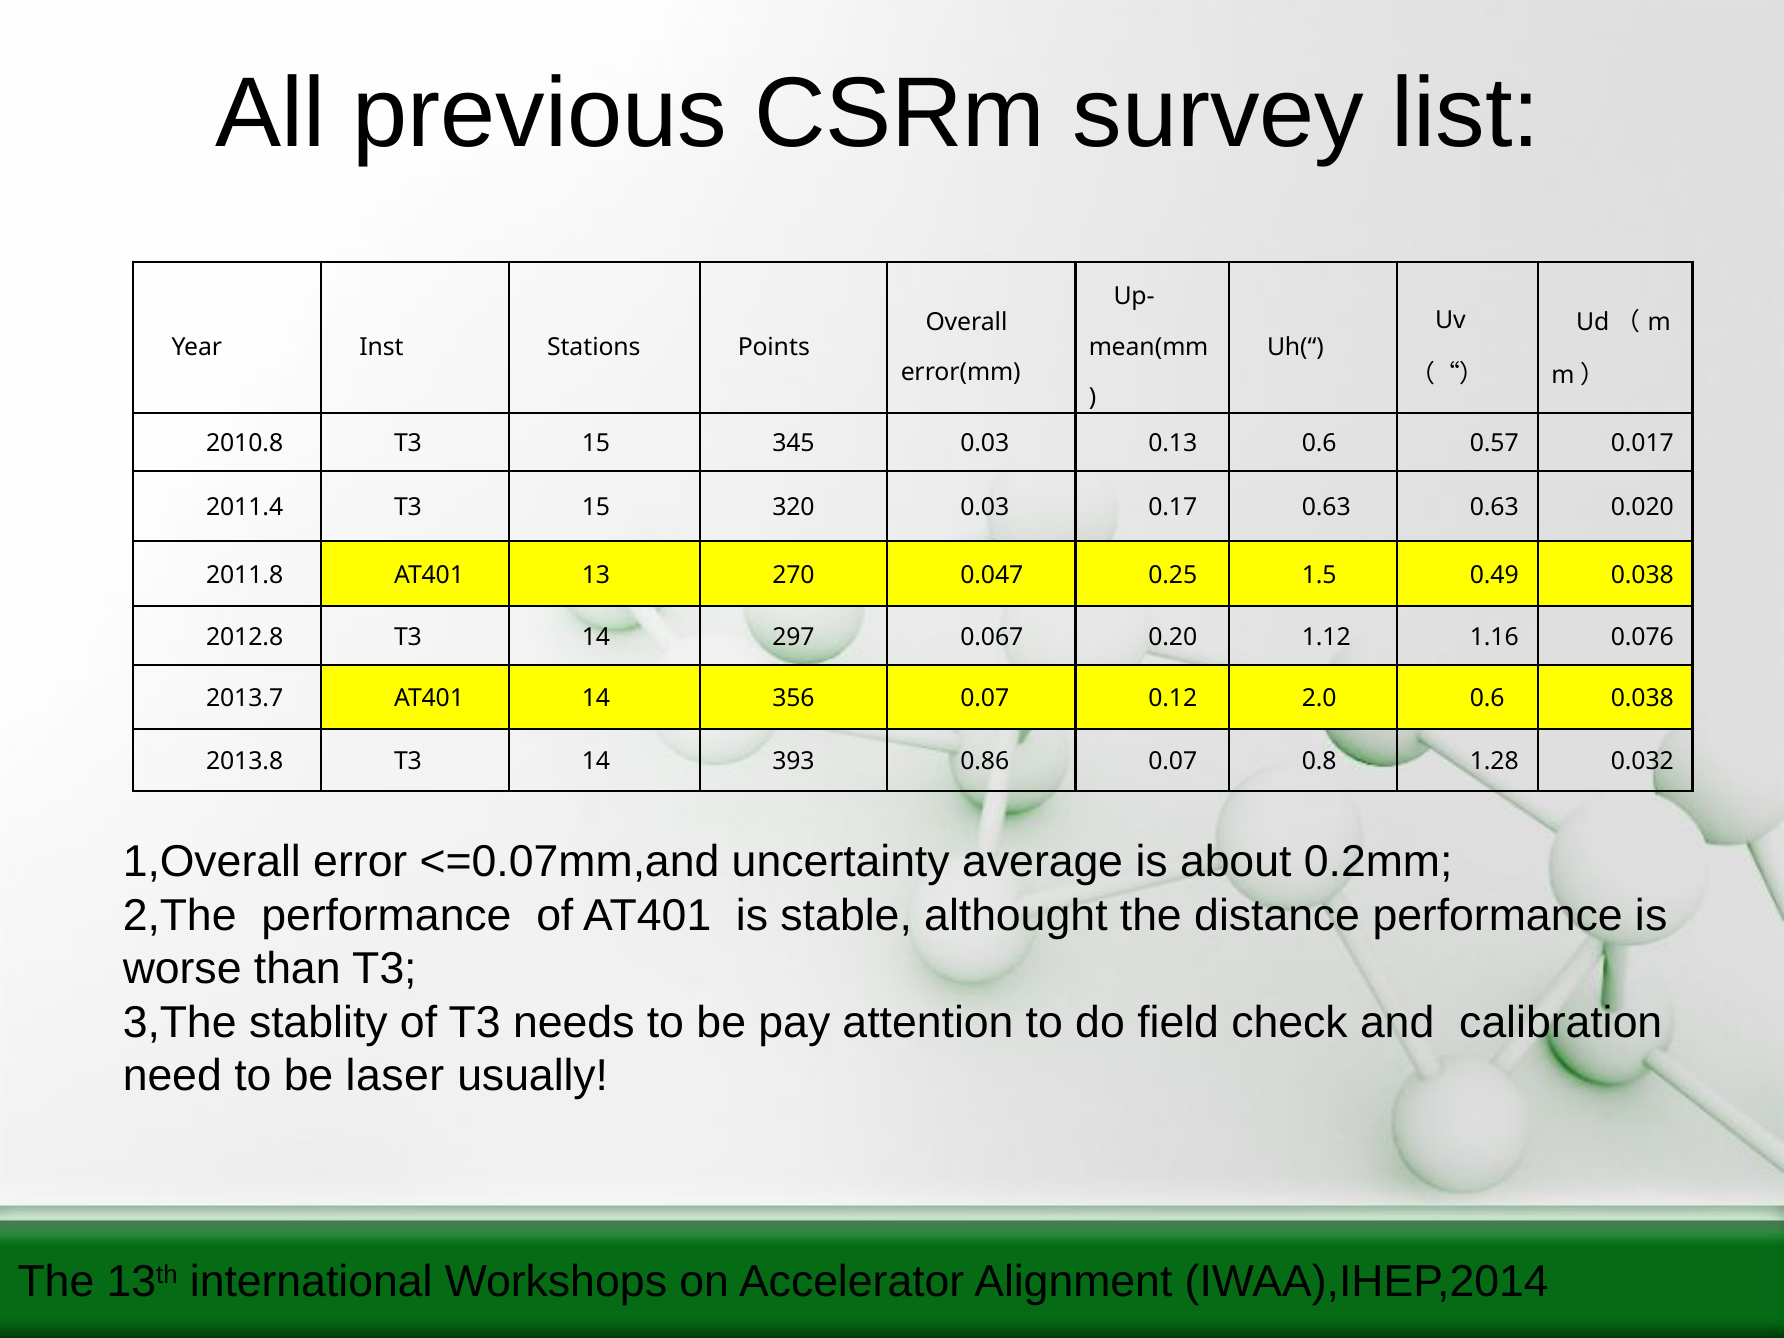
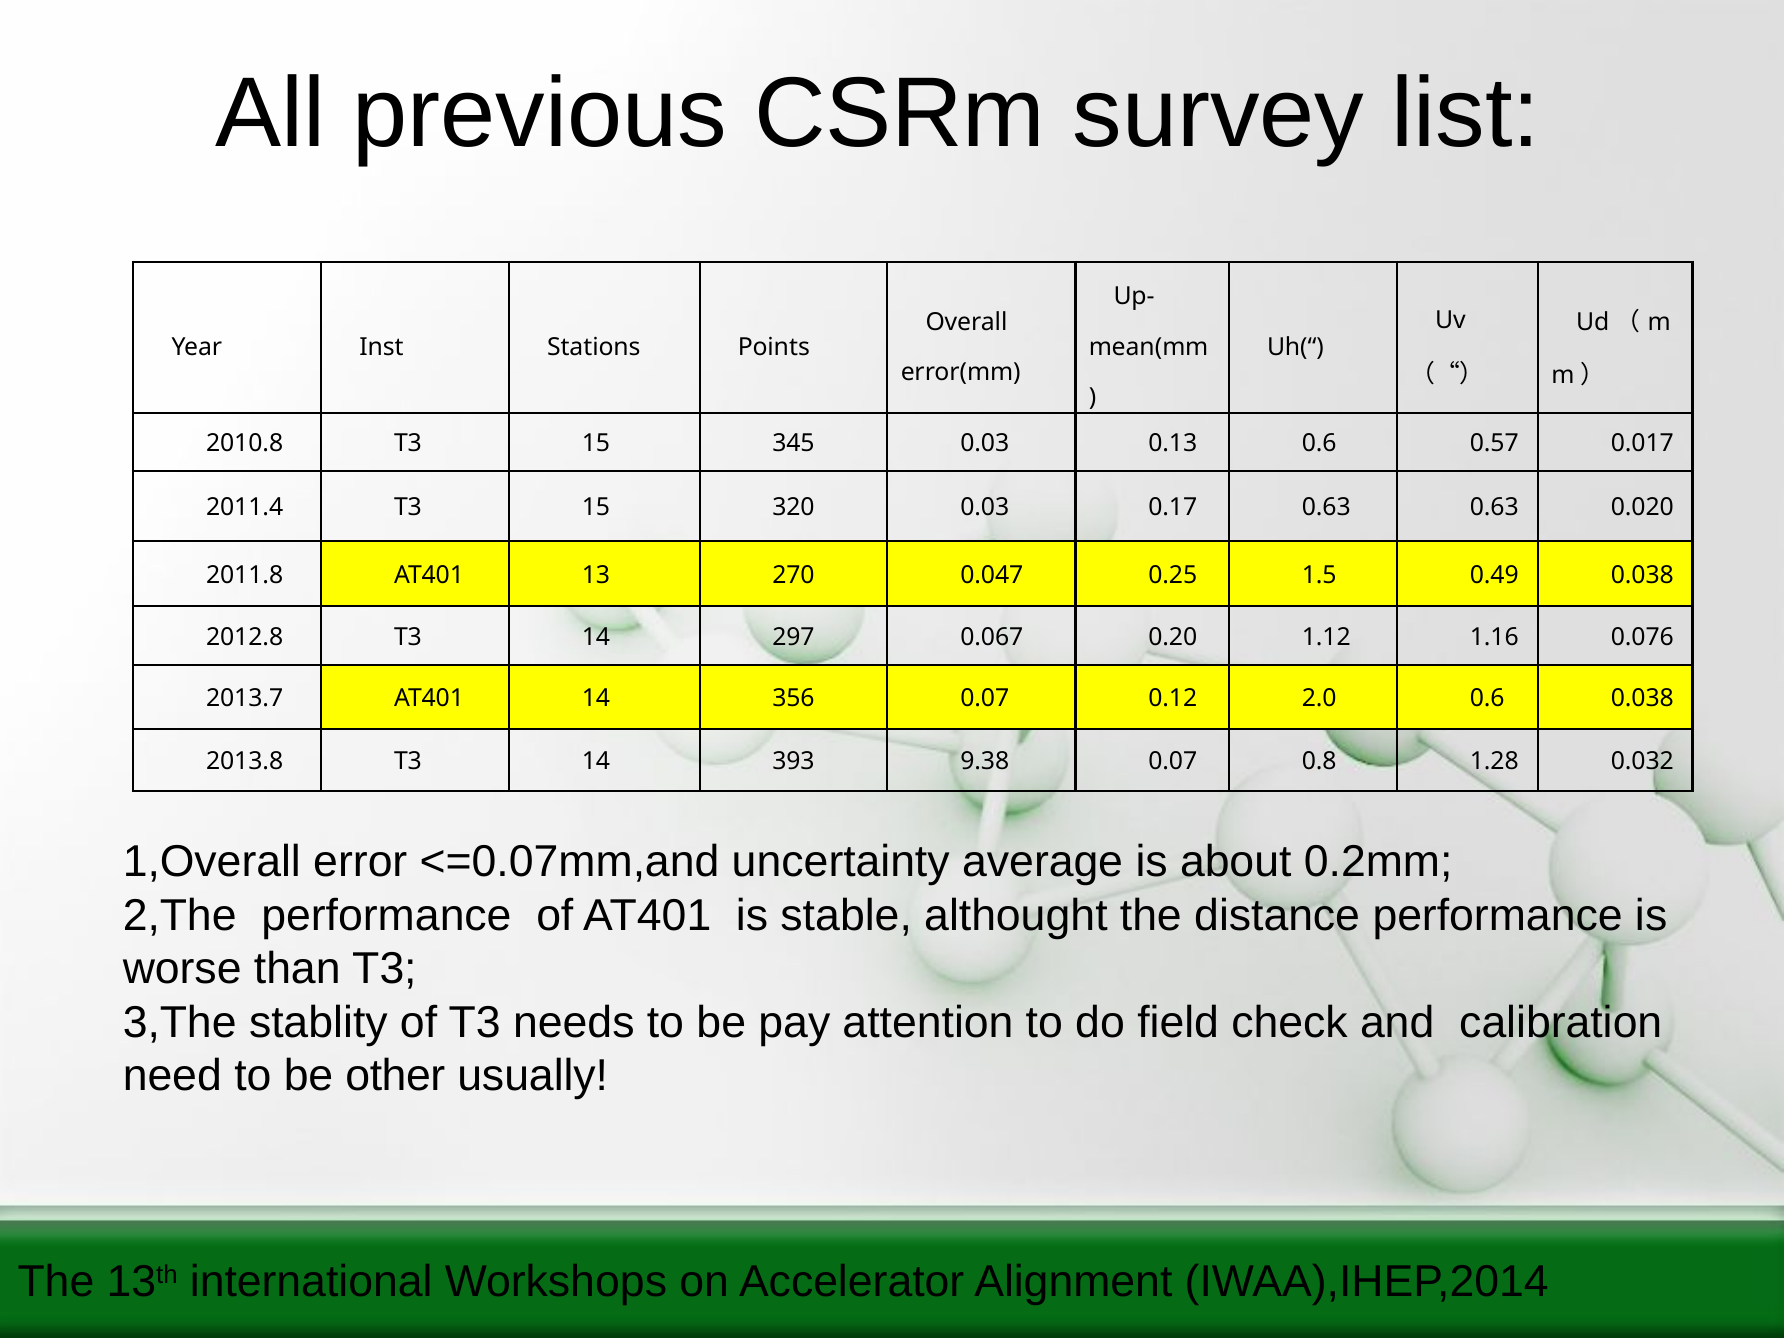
0.86: 0.86 -> 9.38 (985, 762)
laser: laser -> other (395, 1076)
